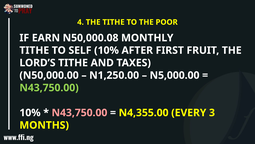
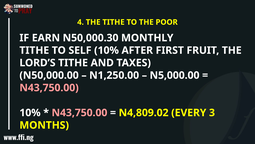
N50,000.08: N50,000.08 -> N50,000.30 (91, 38)
N43,750.00 colour: light green -> pink (49, 87)
N4,355.00: N4,355.00 -> N4,809.02 (144, 112)
